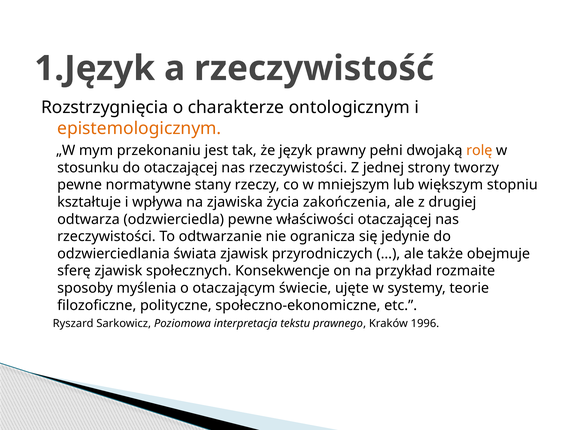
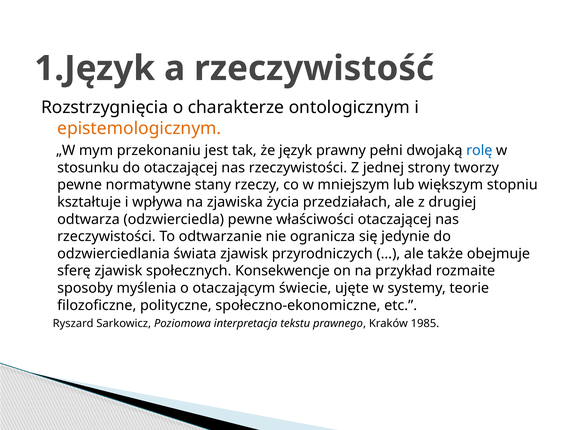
rolę colour: orange -> blue (479, 150)
zakończenia: zakończenia -> przedziałach (347, 202)
1996: 1996 -> 1985 (425, 323)
